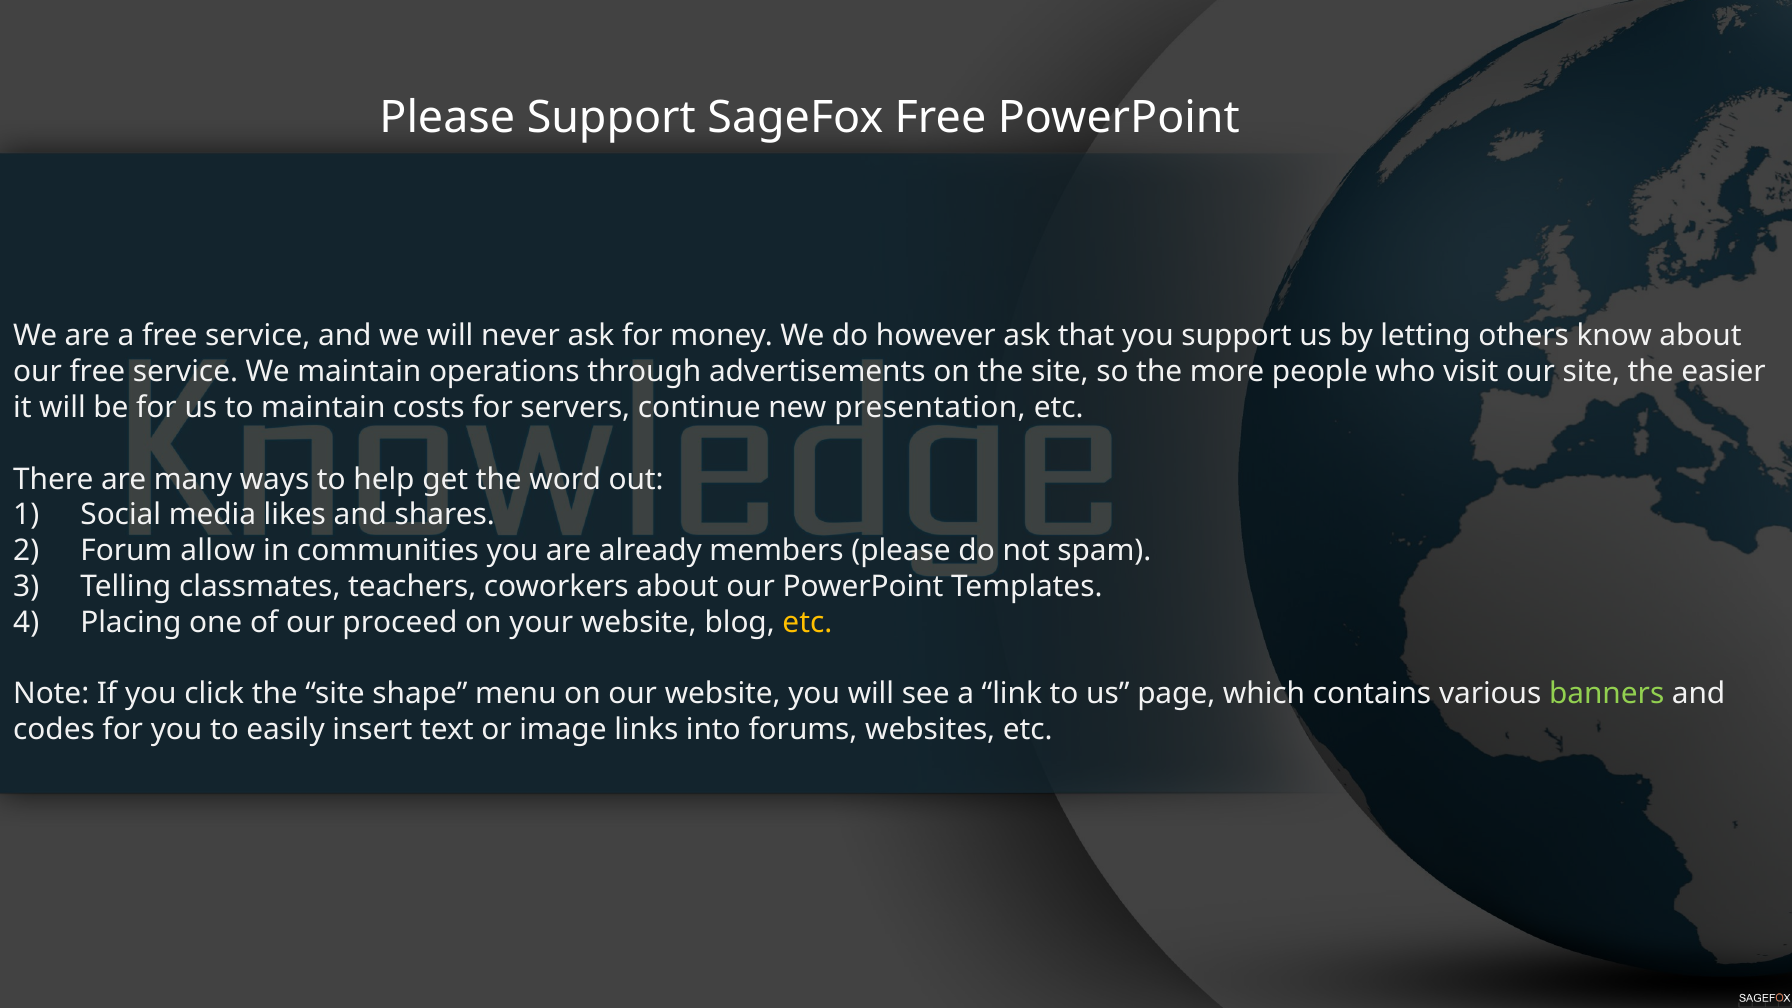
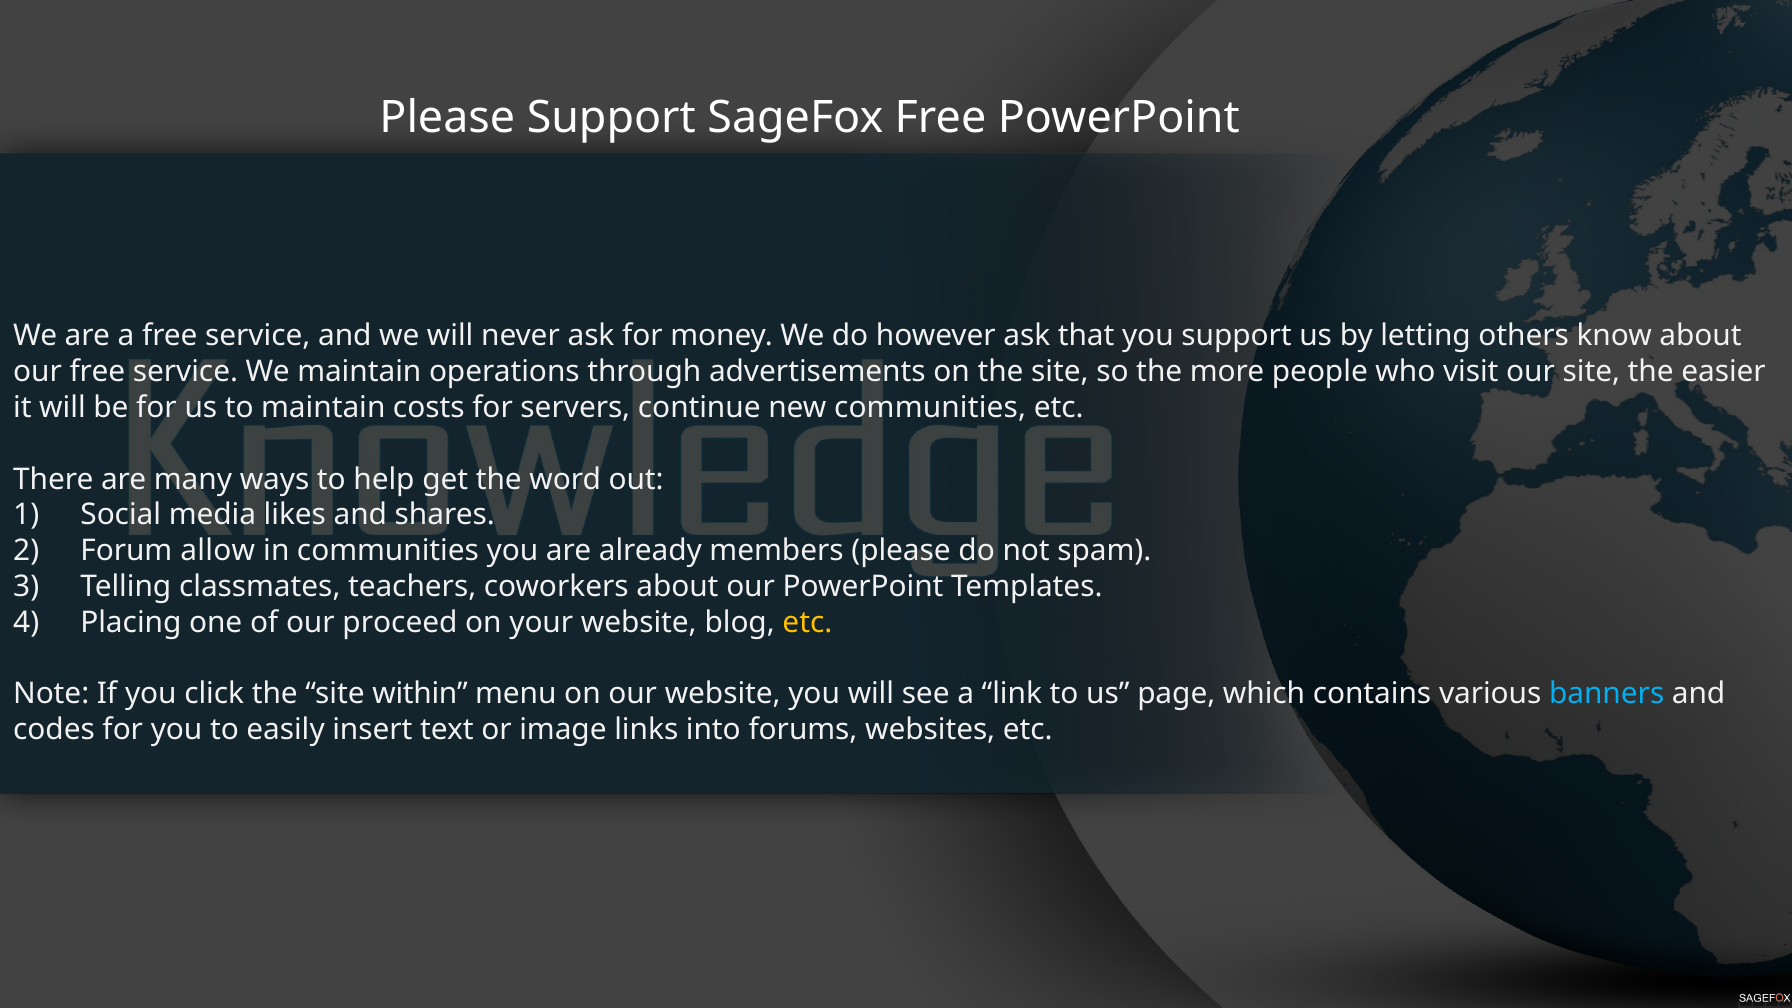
new presentation: presentation -> communities (930, 408)
shape: shape -> within (420, 694)
banners colour: light green -> light blue (1607, 694)
